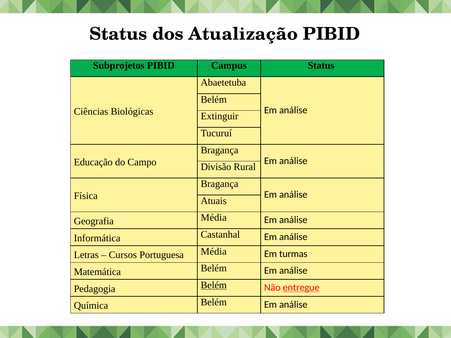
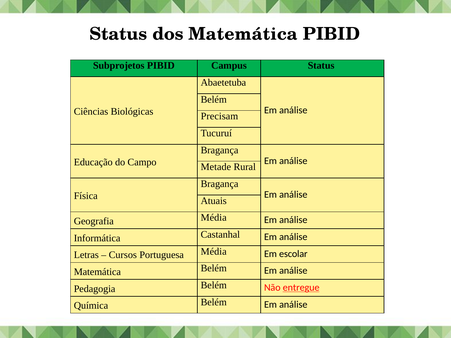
dos Atualização: Atualização -> Matemática (243, 34)
Extinguir: Extinguir -> Precisam (219, 116)
Divisão: Divisão -> Metade (216, 167)
turmas: turmas -> escolar (293, 254)
Belém underline: present -> none (214, 285)
